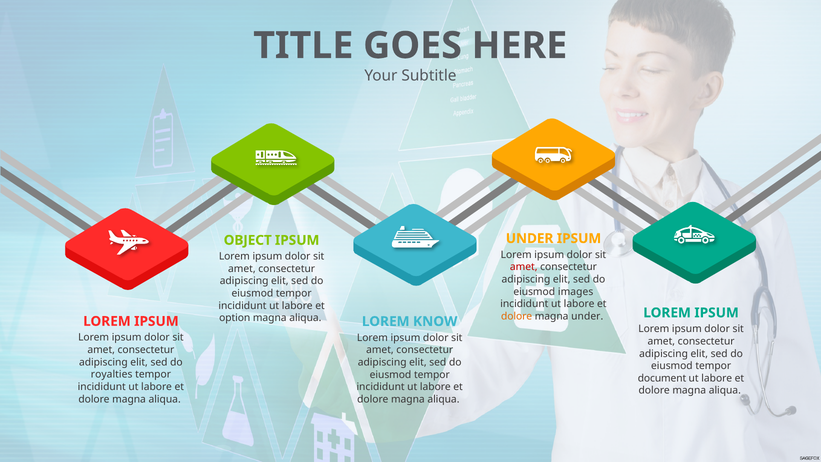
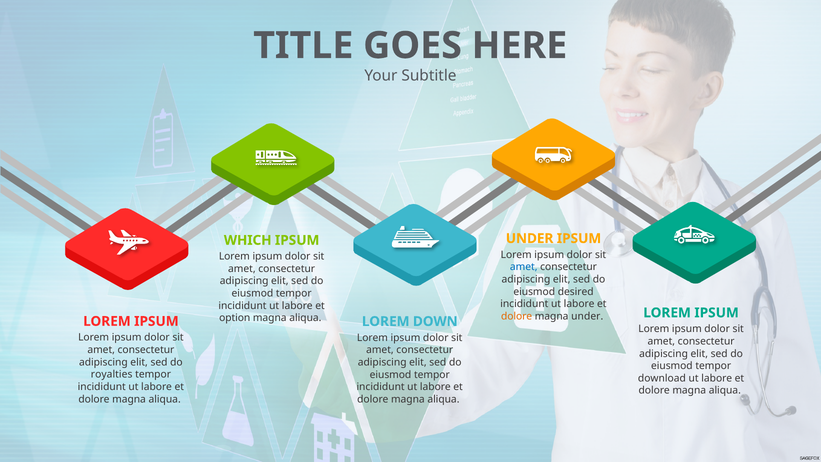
OBJECT: OBJECT -> WHICH (248, 240)
amet colour: red -> blue (524, 267)
images: images -> desired (576, 292)
KNOW: KNOW -> DOWN (435, 321)
document: document -> download (662, 378)
